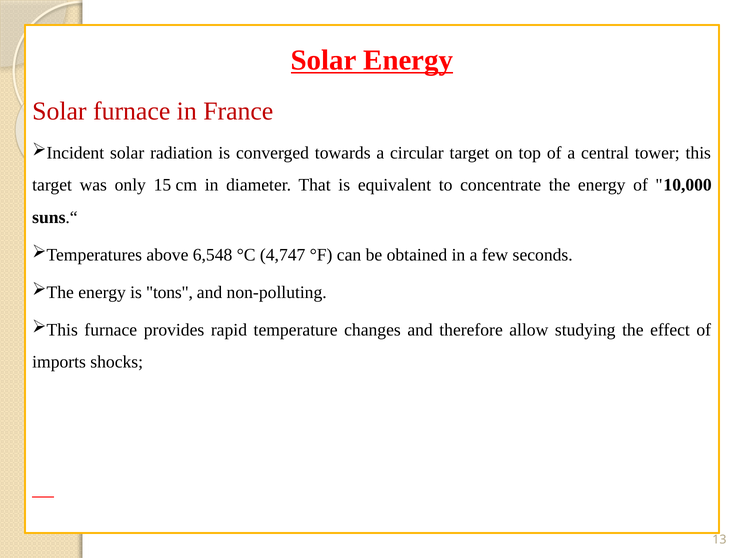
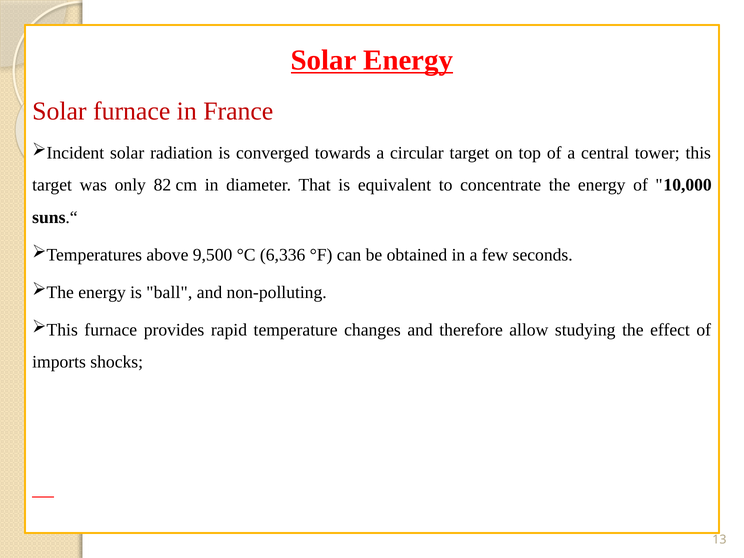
15: 15 -> 82 (162, 185)
6,548: 6,548 -> 9,500 (213, 255)
4,747: 4,747 -> 6,336 (283, 255)
tons: tons -> ball (169, 292)
